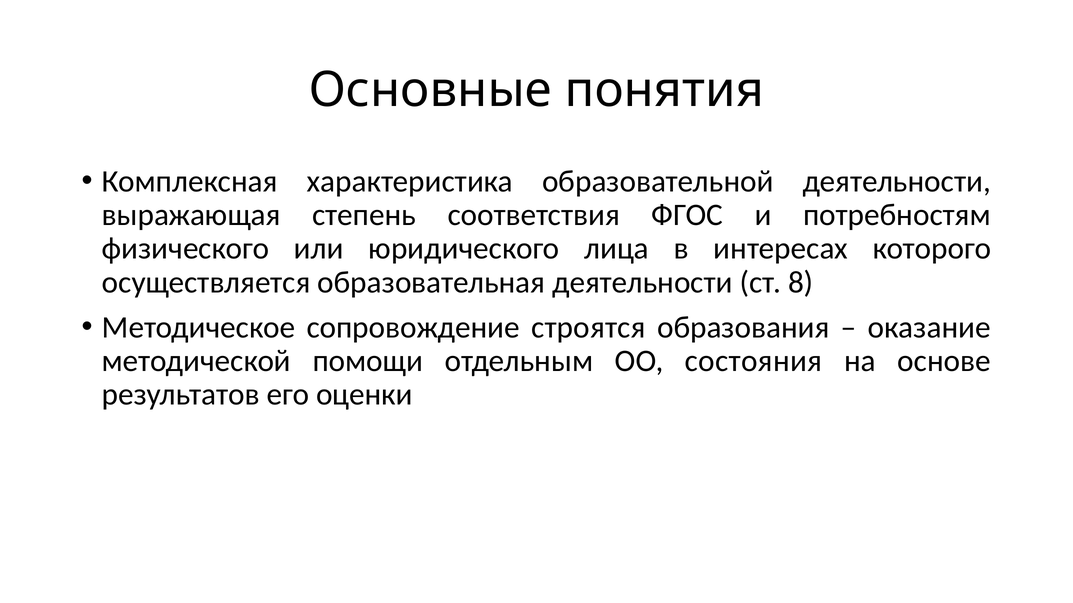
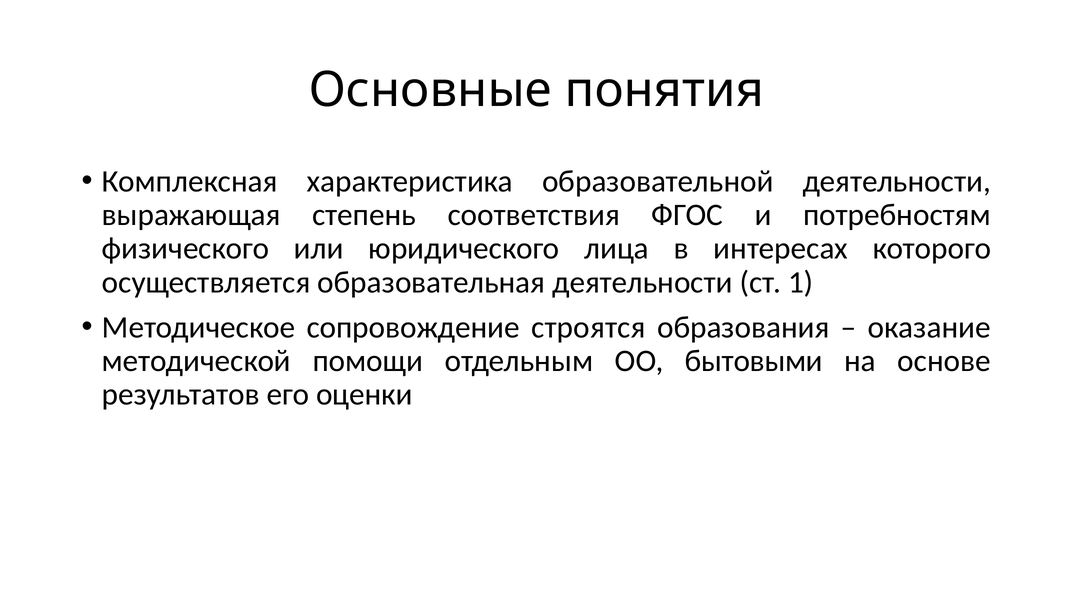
8: 8 -> 1 (801, 283)
состояния: состояния -> бытовыми (754, 361)
